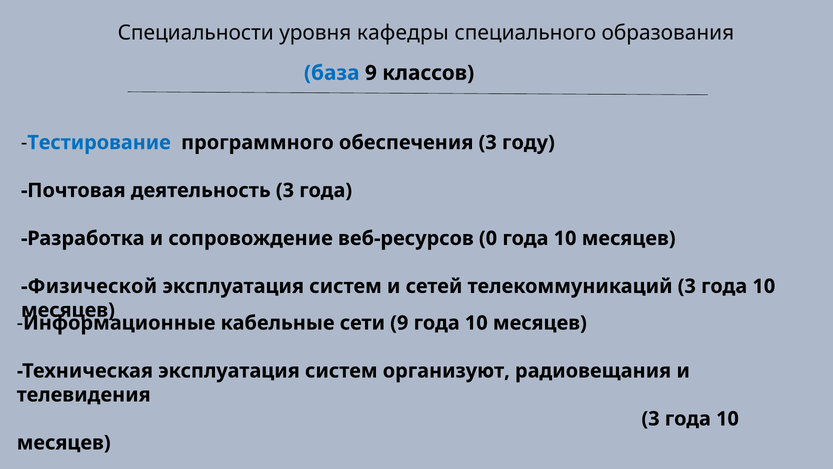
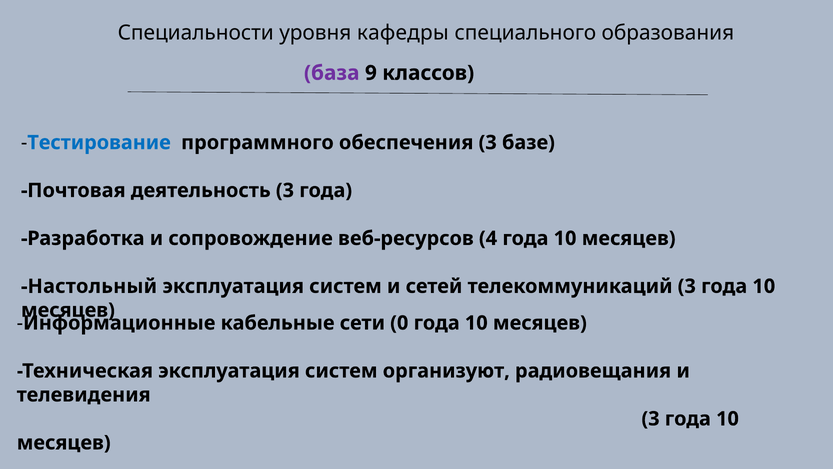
база colour: blue -> purple (332, 73)
году: году -> базе (528, 142)
0: 0 -> 4 (488, 238)
Физической: Физической -> Настольный (89, 286)
сети 9: 9 -> 0 (399, 323)
